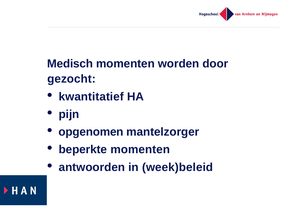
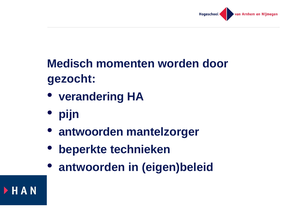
kwantitatief: kwantitatief -> verandering (91, 97)
opgenomen: opgenomen -> antwoorden (91, 132)
beperkte momenten: momenten -> technieken (140, 150)
week)beleid: week)beleid -> eigen)beleid (178, 167)
